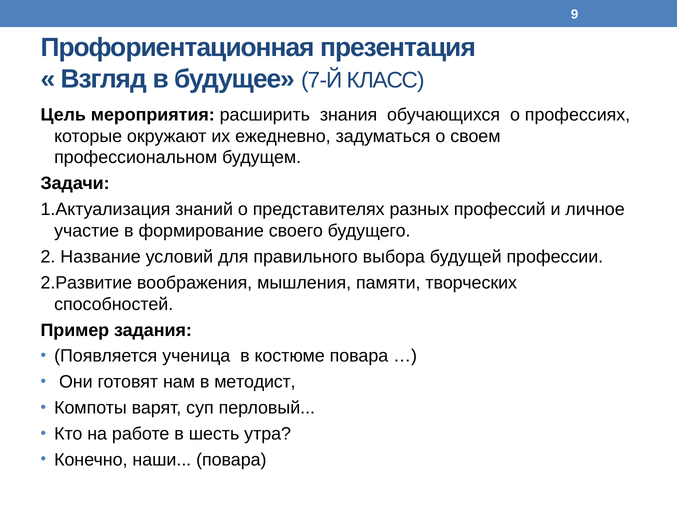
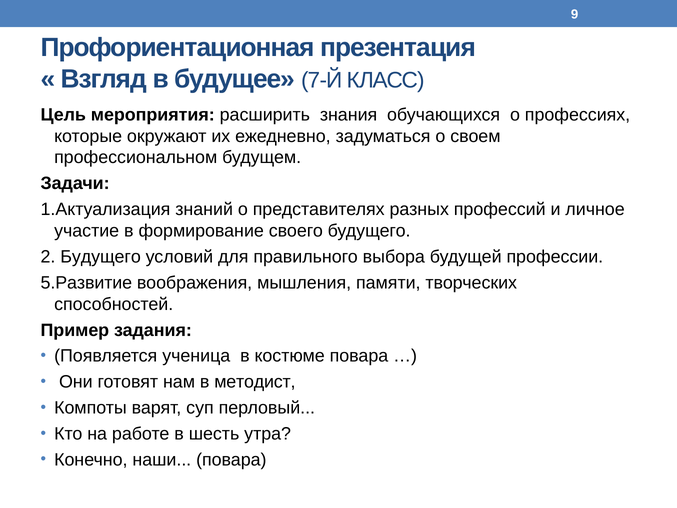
2 Название: Название -> Будущего (101, 257)
2.Развитие: 2.Развитие -> 5.Развитие (86, 283)
